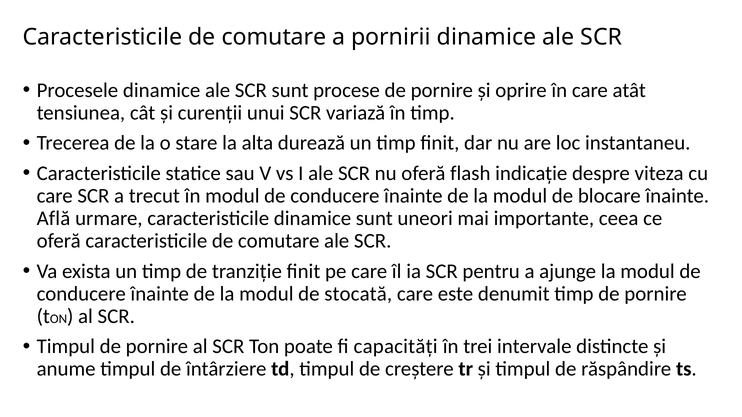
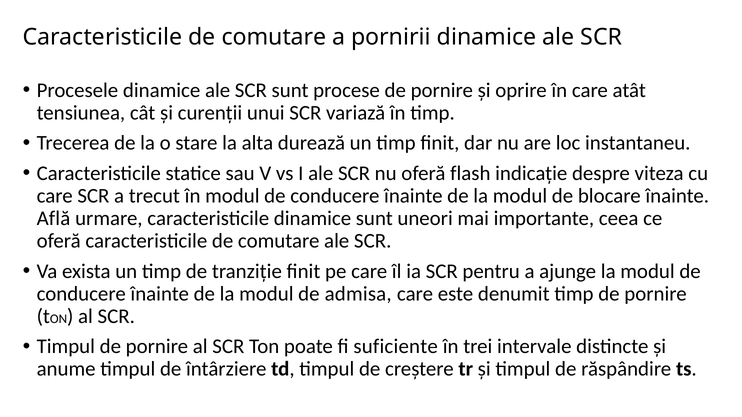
stocată: stocată -> admisa (358, 294)
capacități: capacități -> suficiente (396, 347)
